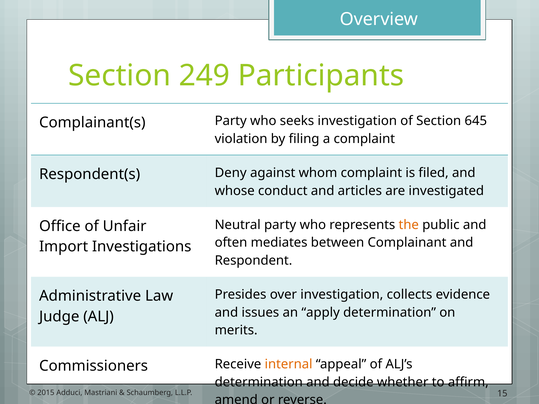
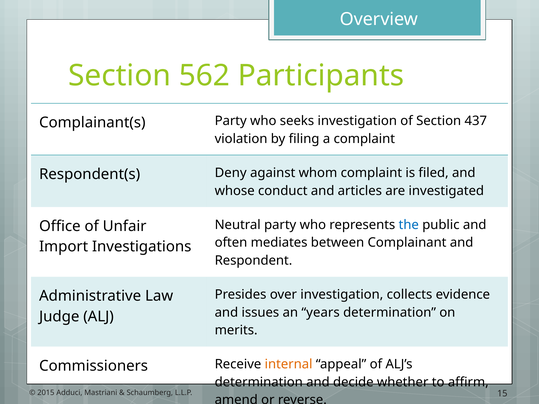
249: 249 -> 562 (204, 76)
645: 645 -> 437 (476, 121)
the colour: orange -> blue (409, 225)
apply: apply -> years (321, 313)
